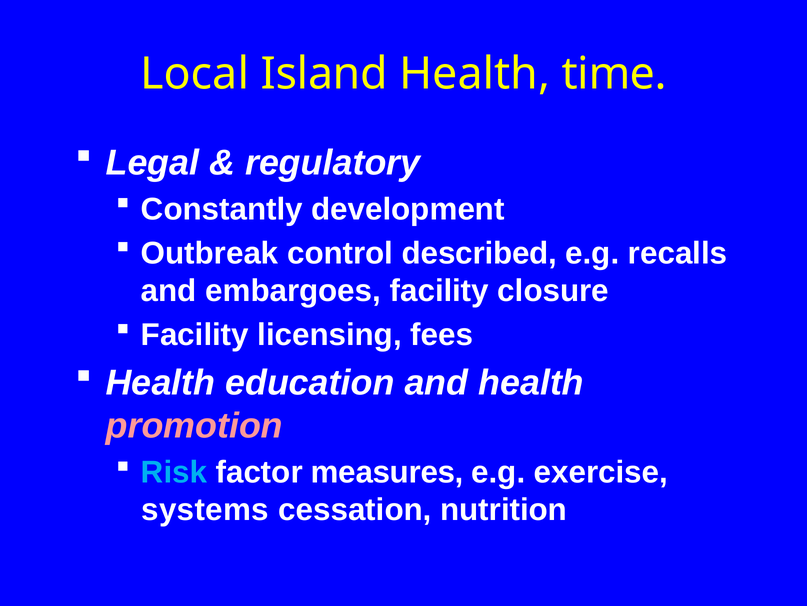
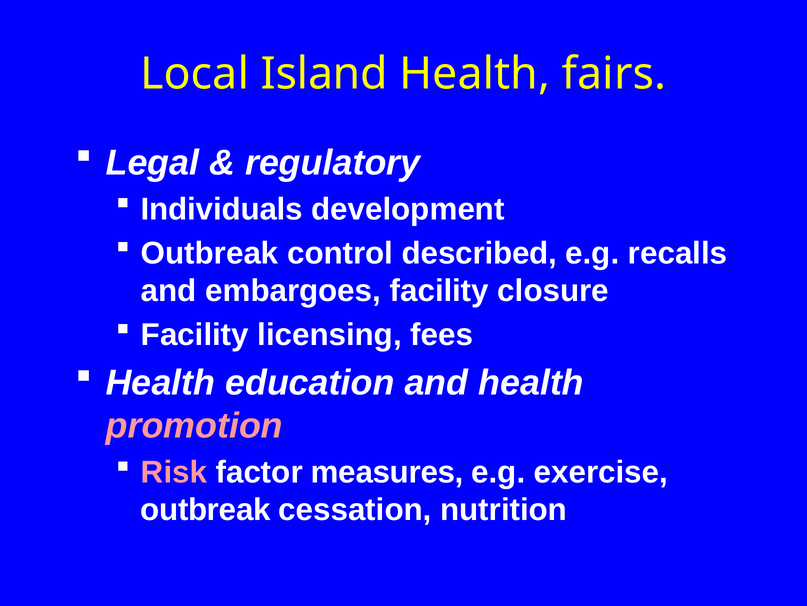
time: time -> fairs (614, 74)
Constantly: Constantly -> Individuals (222, 209)
Risk colour: light blue -> pink (174, 472)
systems: systems -> outbreak (205, 509)
